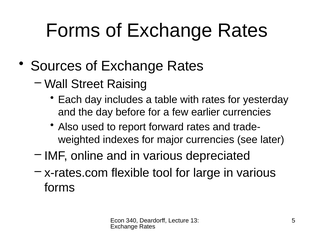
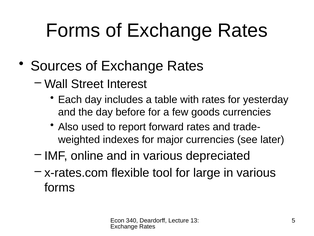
Raising: Raising -> Interest (127, 84)
earlier: earlier -> goods (206, 112)
